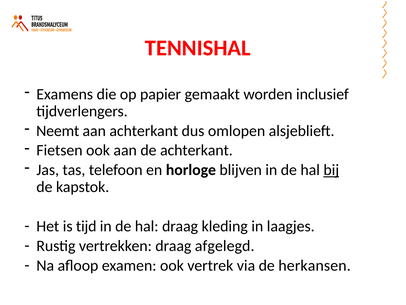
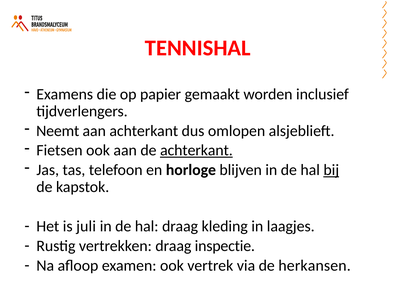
achterkant underline: none -> present (196, 150)
tijd: tijd -> juli (86, 226)
afgelegd: afgelegd -> inspectie (225, 245)
